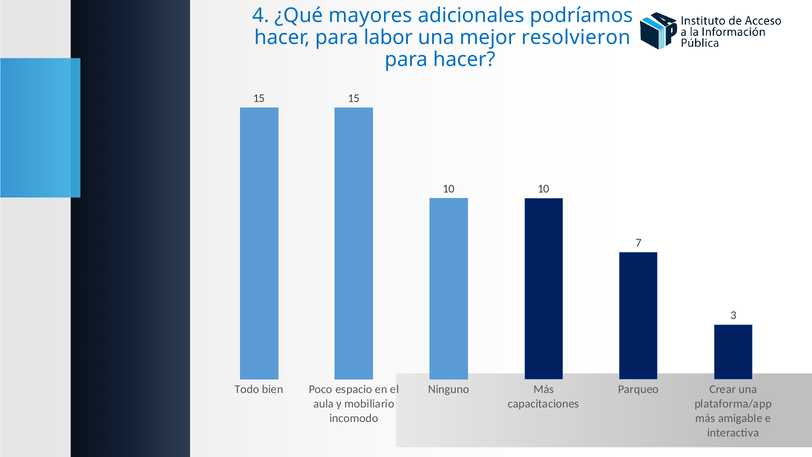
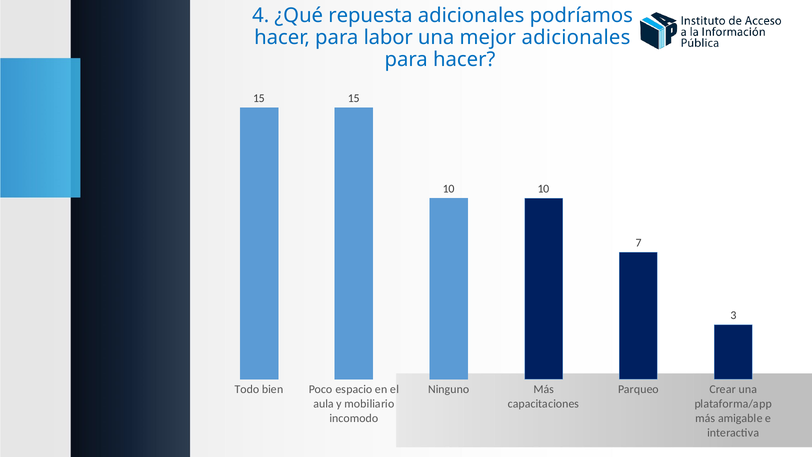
mayores: mayores -> repuesta (370, 16)
mejor resolvieron: resolvieron -> adicionales (576, 37)
